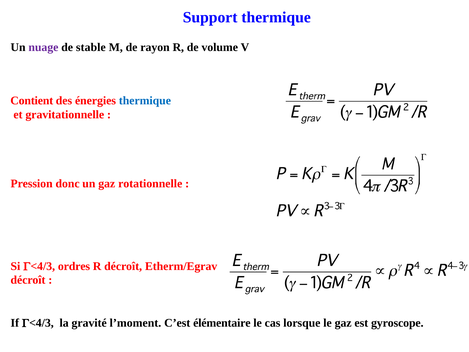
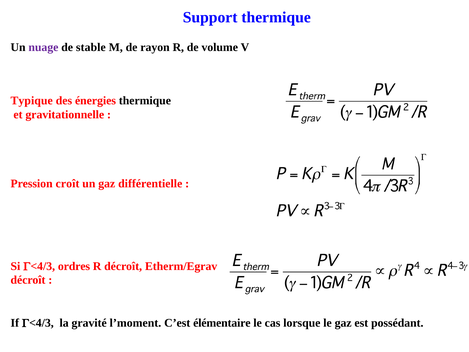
Contient: Contient -> Typique (32, 101)
thermique colour: blue -> black (145, 101)
donc: donc -> croît (68, 183)
rotationnelle: rotationnelle -> différentielle (150, 183)
gyroscope: gyroscope -> possédant (397, 323)
